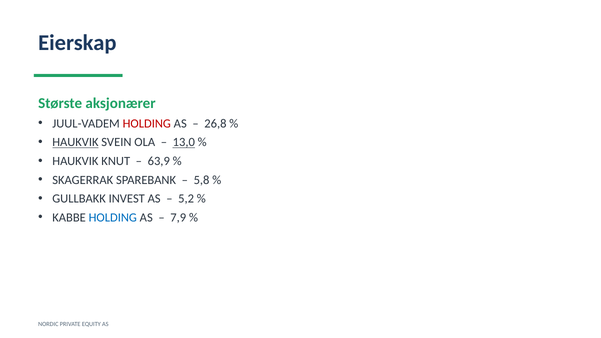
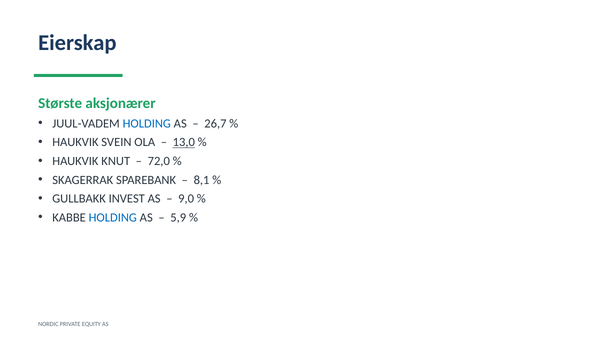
HOLDING colour: red -> blue (147, 124)
26,8: 26,8 -> 26,7 (215, 124)
HAUKVIK underline: present -> none (75, 142)
63,9: 63,9 -> 72,0 (159, 161)
5,8: 5,8 -> 8,1 (202, 180)
5,2: 5,2 -> 9,0 (186, 199)
7,9: 7,9 -> 5,9 (178, 218)
